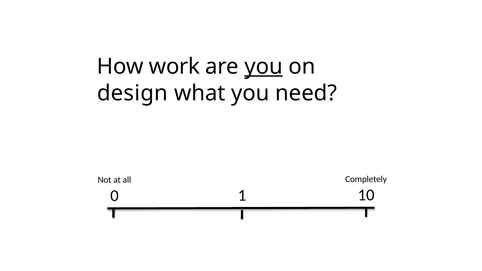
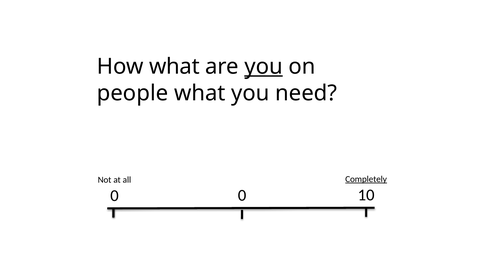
How work: work -> what (174, 67)
design: design -> people (133, 93)
Completely underline: none -> present (366, 179)
0 1: 1 -> 0 (242, 196)
